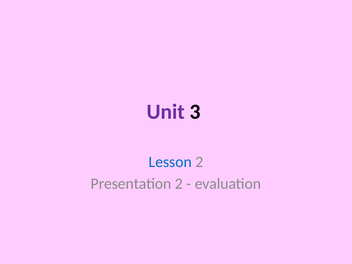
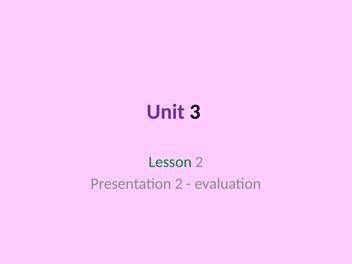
Lesson colour: blue -> green (170, 162)
